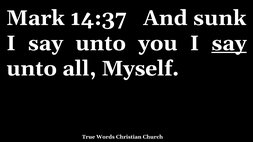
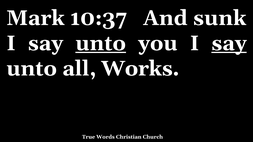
14:37: 14:37 -> 10:37 (98, 18)
unto underline: none -> present (101, 43)
Myself: Myself -> Works (140, 69)
